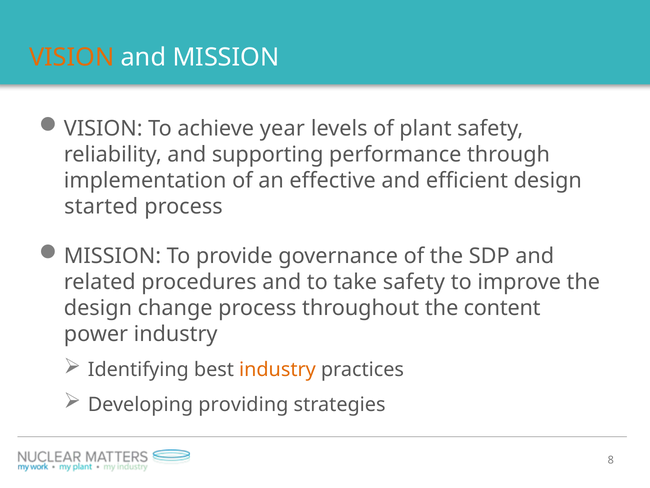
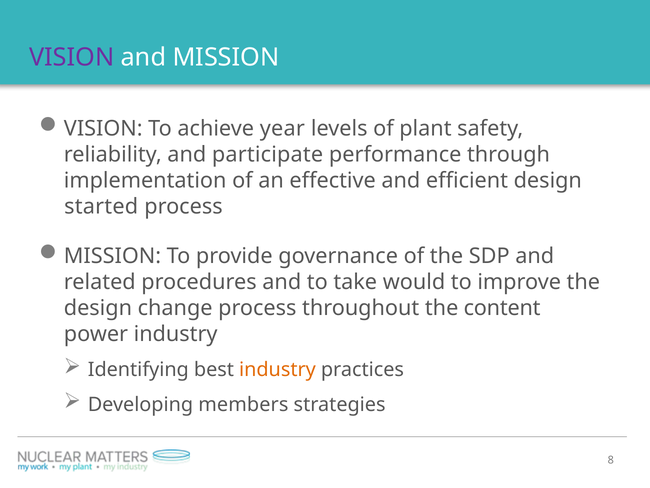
VISION colour: orange -> purple (72, 57)
supporting: supporting -> participate (268, 154)
take safety: safety -> would (414, 282)
providing: providing -> members (243, 404)
